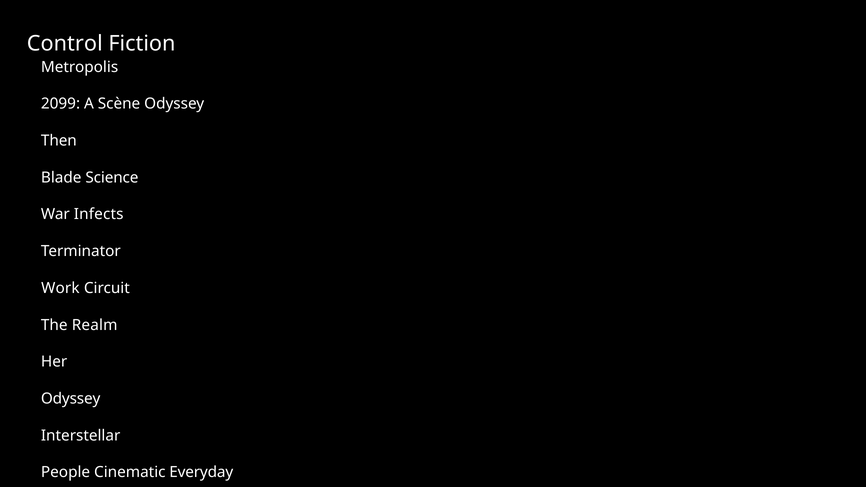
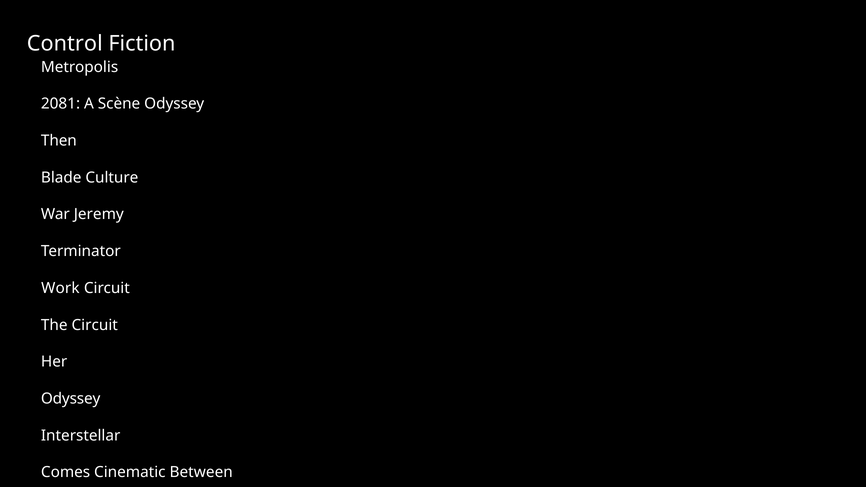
2099: 2099 -> 2081 (61, 104)
Science: Science -> Culture (112, 178)
Infects: Infects -> Jeremy (99, 214)
The Realm: Realm -> Circuit (95, 325)
People: People -> Comes (66, 472)
Everyday: Everyday -> Between (201, 472)
